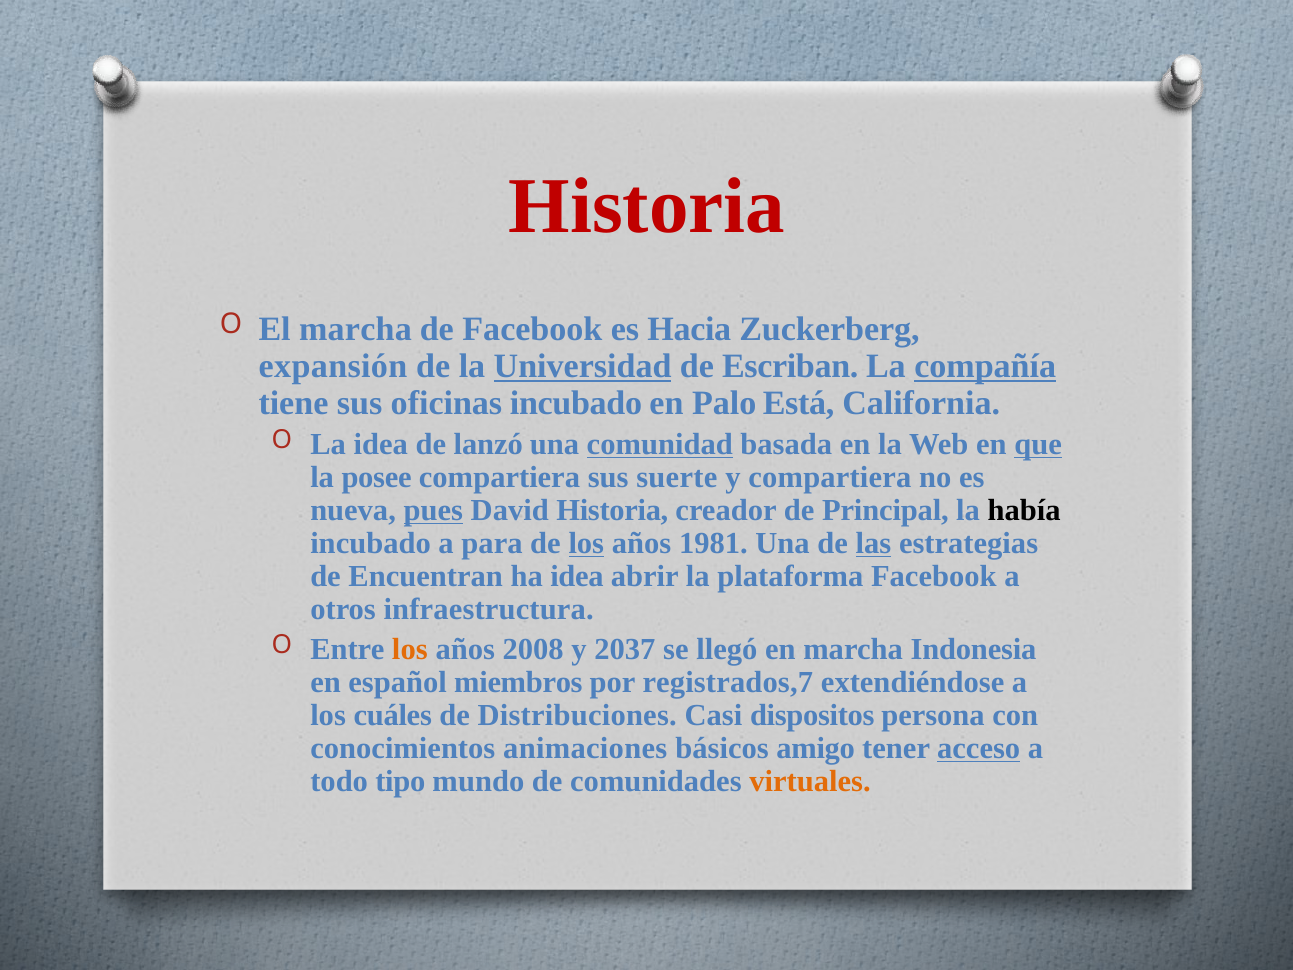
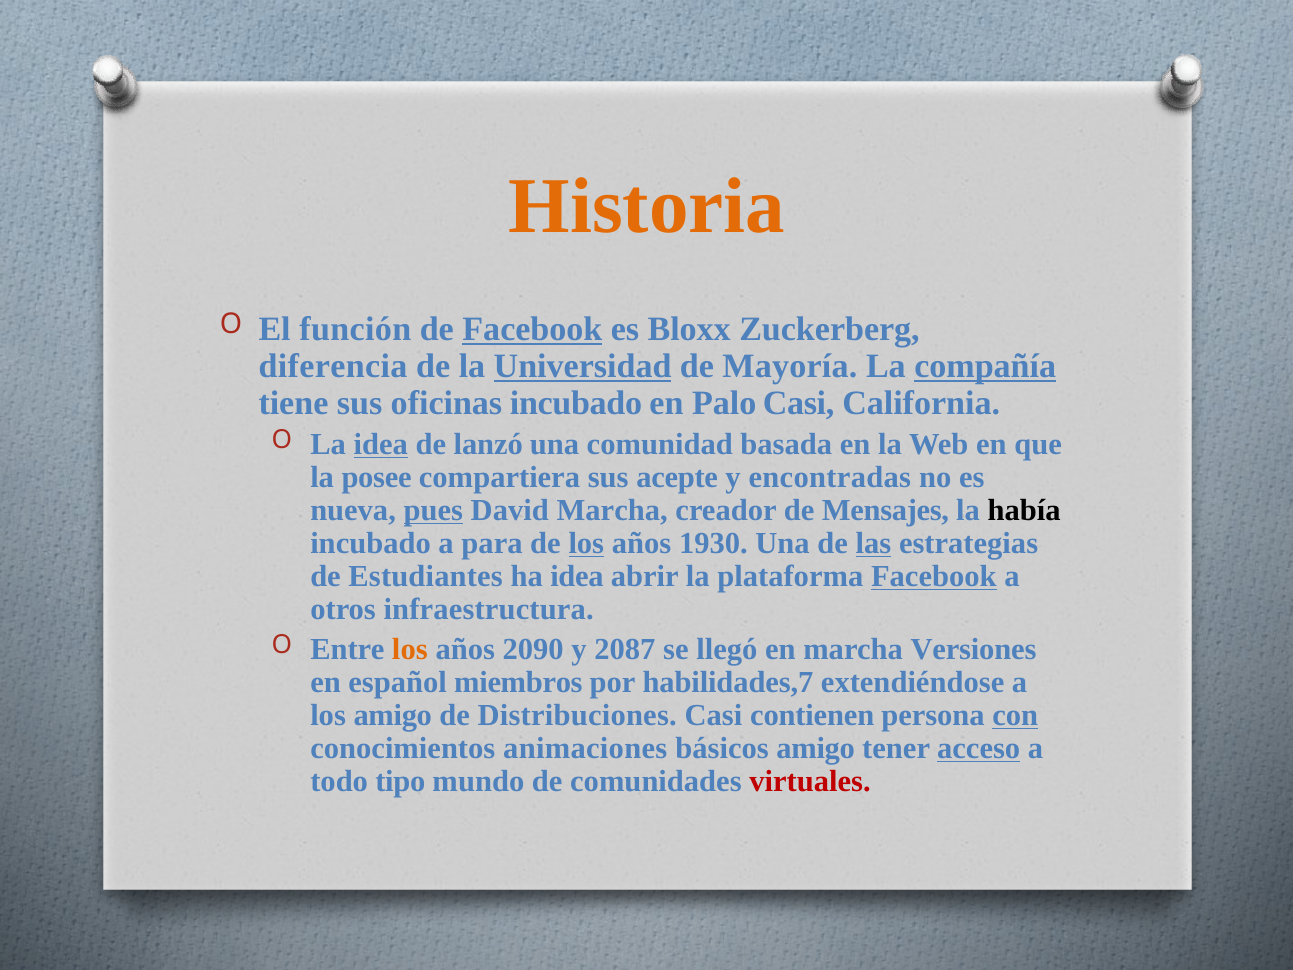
Historia colour: red -> orange (647, 206)
El marcha: marcha -> función (355, 329)
Facebook underline: none -> present (532, 329)
Hacia: Hacia -> Bloxx (689, 329)
expansión: expansión -> diferencia (333, 366)
Escriban: Escriban -> Mayoría (790, 366)
Palo Está: Está -> Casi (799, 403)
idea underline: none -> present (381, 444)
comunidad underline: present -> none (660, 444)
que underline: present -> none (1038, 444)
suerte: suerte -> acepte (677, 477)
y compartiera: compartiera -> encontradas (830, 477)
David Historia: Historia -> Marcha (612, 510)
Principal: Principal -> Mensajes (886, 510)
1981: 1981 -> 1930 (713, 543)
Encuentran: Encuentran -> Estudiantes (426, 576)
Facebook underline: none -> present (934, 576)
2008: 2008 -> 2090 (533, 649)
2037: 2037 -> 2087 (625, 649)
Indonesia: Indonesia -> Versiones (973, 649)
registrados,7: registrados,7 -> habilidades,7 (728, 682)
los cuáles: cuáles -> amigo (393, 715)
dispositos: dispositos -> contienen (812, 715)
con underline: none -> present (1015, 715)
virtuales colour: orange -> red (810, 781)
